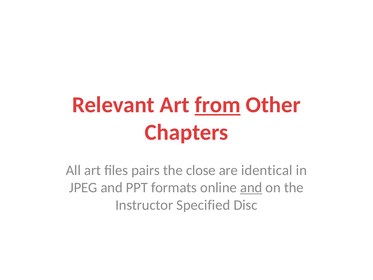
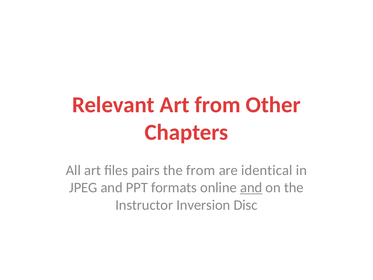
from underline: present -> none (218, 105)
the close: close -> from (201, 170)
Specified: Specified -> Inversion (203, 205)
